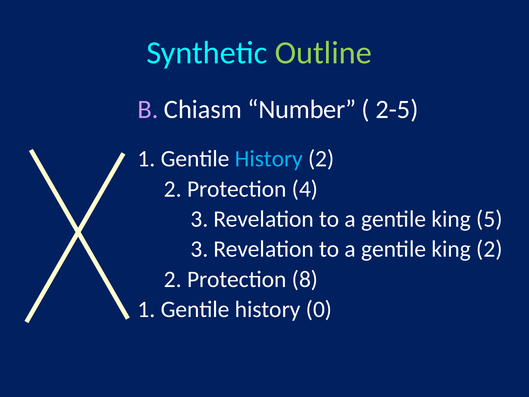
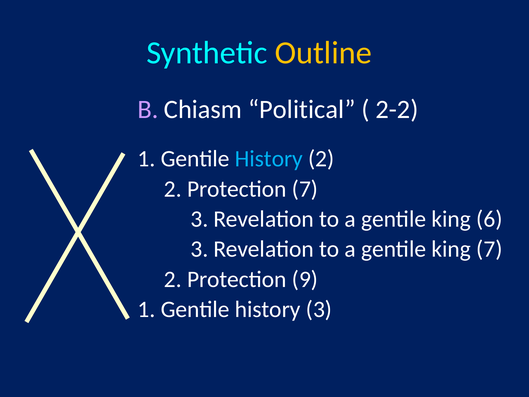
Outline colour: light green -> yellow (323, 53)
Number: Number -> Political (302, 109)
2-5: 2-5 -> 2-2 (397, 109)
Protection 4: 4 -> 7 (305, 189)
5: 5 -> 6 (489, 219)
king 2: 2 -> 7 (489, 249)
8: 8 -> 9 (305, 279)
history 0: 0 -> 3 (319, 309)
